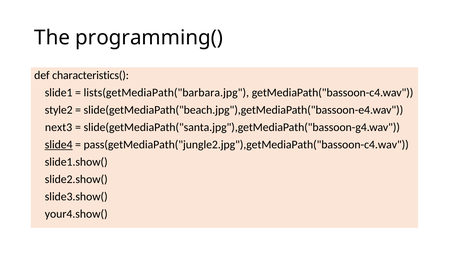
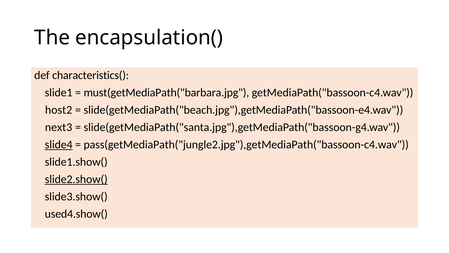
programming(: programming( -> encapsulation( (149, 38)
lists(getMediaPath("barbara.jpg: lists(getMediaPath("barbara.jpg -> must(getMediaPath("barbara.jpg (166, 92)
style2: style2 -> host2 (59, 110)
slide2.show( underline: none -> present (76, 179)
your4.show(: your4.show( -> used4.show( (76, 214)
